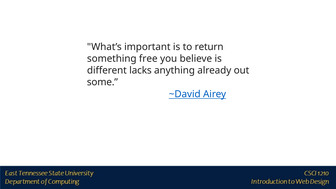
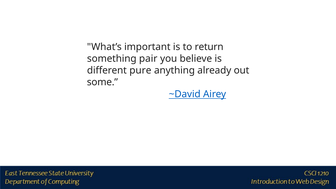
free: free -> pair (148, 59)
lacks: lacks -> pure (140, 70)
